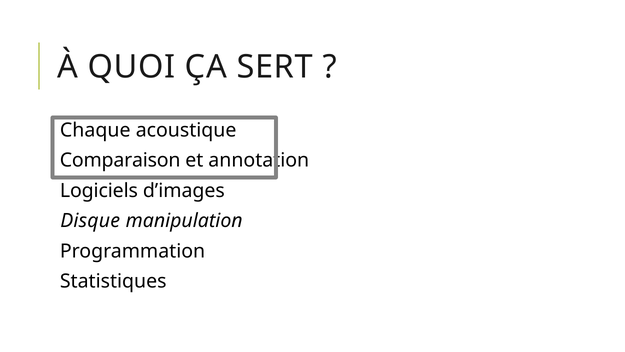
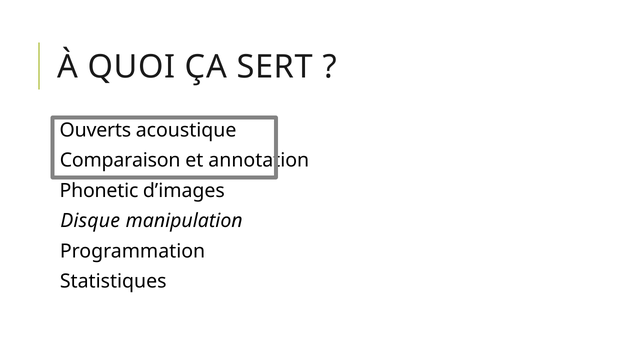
Chaque: Chaque -> Ouverts (95, 130)
Logiciels: Logiciels -> Phonetic (99, 190)
